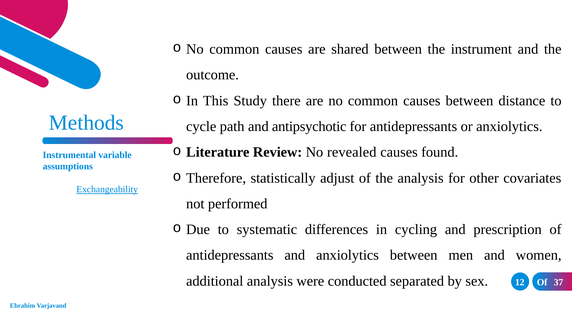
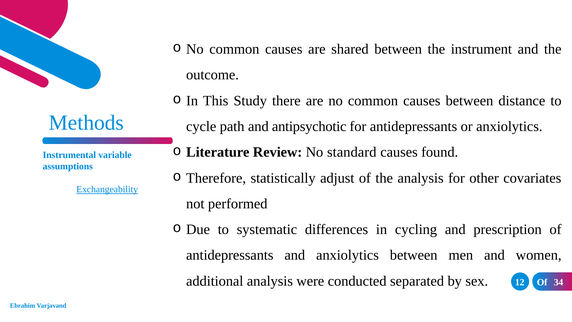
revealed: revealed -> standard (352, 152)
37: 37 -> 34 (559, 282)
